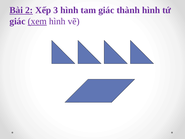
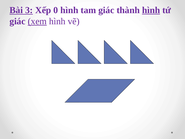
2: 2 -> 3 (29, 10)
3: 3 -> 0 (56, 10)
hình underline: none -> present (151, 10)
